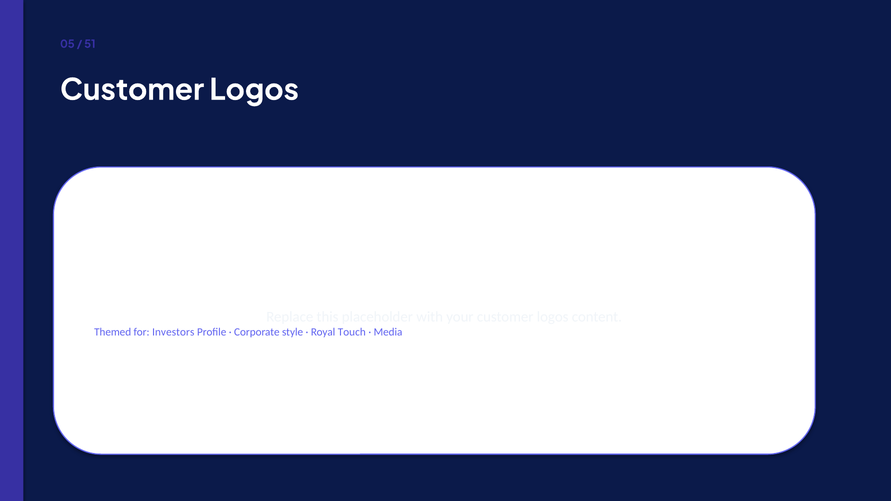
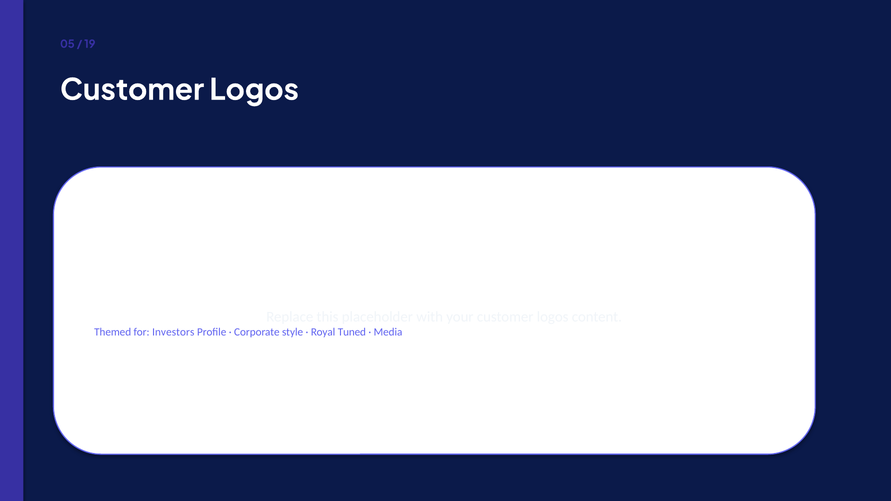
51: 51 -> 19 (90, 44)
Touch: Touch -> Tuned (352, 332)
